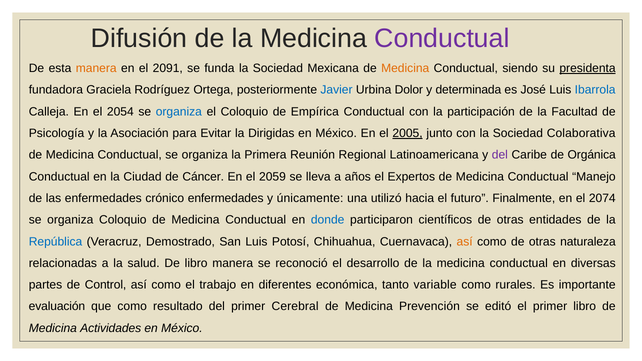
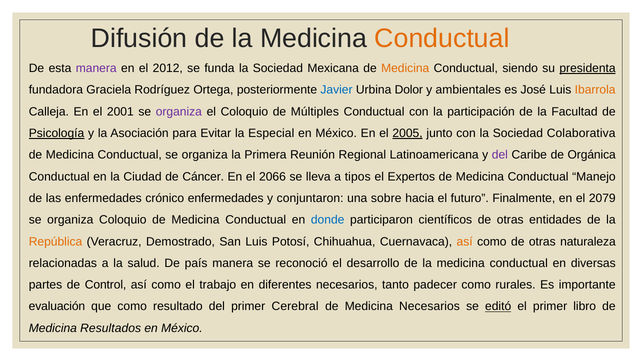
Conductual colour: purple -> orange (442, 38)
manera colour: orange -> purple (96, 68)
2091: 2091 -> 2012 (168, 68)
determinada: determinada -> ambientales (468, 90)
Ibarrola colour: blue -> orange (595, 90)
2054: 2054 -> 2001 (120, 112)
organiza colour: blue -> purple (179, 112)
Empírica: Empírica -> Múltiples (315, 112)
Psicología underline: none -> present (57, 133)
Dirigidas: Dirigidas -> Especial (271, 133)
2059: 2059 -> 2066 (272, 177)
años: años -> tipos (358, 177)
únicamente: únicamente -> conjuntaron (310, 198)
utilizó: utilizó -> sobre (386, 198)
2074: 2074 -> 2079 (602, 198)
República colour: blue -> orange (56, 242)
De libro: libro -> país (196, 263)
diferentes económica: económica -> necesarios (347, 285)
variable: variable -> padecer (435, 285)
Medicina Prevención: Prevención -> Necesarios (429, 307)
editó underline: none -> present (498, 307)
Actividades: Actividades -> Resultados (111, 328)
